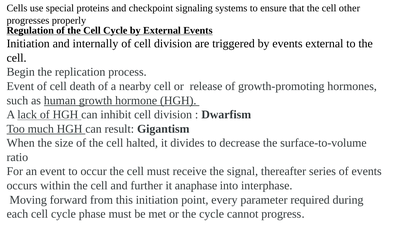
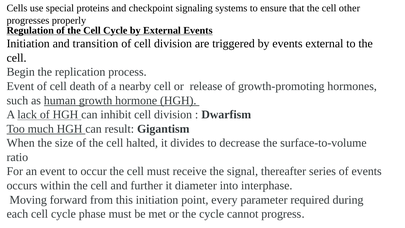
internally: internally -> transition (95, 44)
anaphase: anaphase -> diameter (196, 185)
